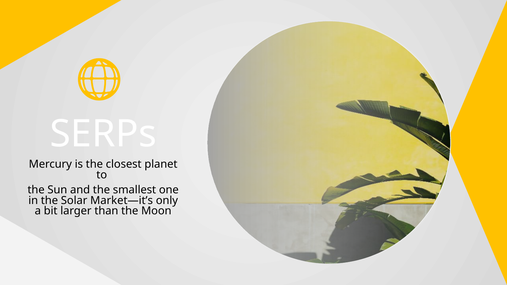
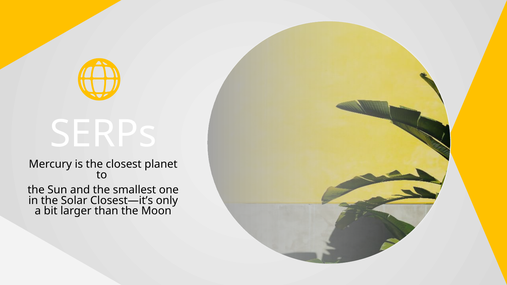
Market—it’s: Market—it’s -> Closest—it’s (122, 200)
